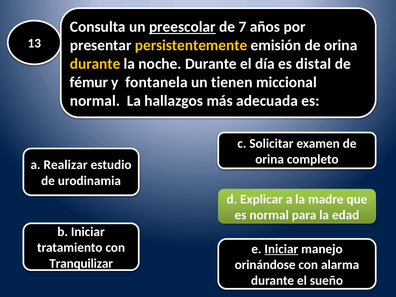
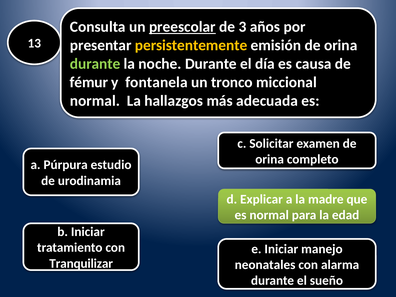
7: 7 -> 3 (242, 27)
durante colour: yellow -> light green (95, 64)
distal: distal -> causa (314, 64)
tienen: tienen -> tronco (232, 82)
Realizar: Realizar -> Púrpura (66, 165)
Iniciar underline: present -> none (281, 249)
orinándose: orinándose -> neonatales (265, 265)
